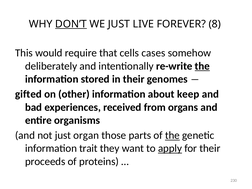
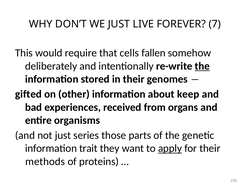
DON’T underline: present -> none (71, 24)
8: 8 -> 7 (215, 24)
cases: cases -> fallen (153, 53)
organ: organ -> series (86, 135)
the underline: present -> none (172, 135)
proceeds: proceeds -> methods (45, 161)
